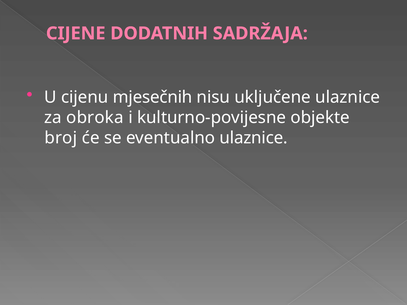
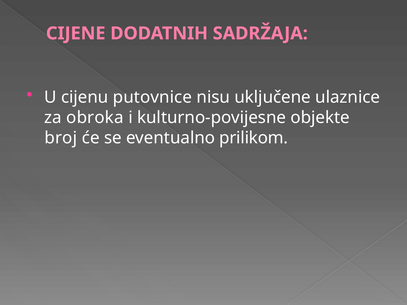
mjesečnih: mjesečnih -> putovnice (152, 97)
eventualno ulaznice: ulaznice -> prilikom (254, 138)
